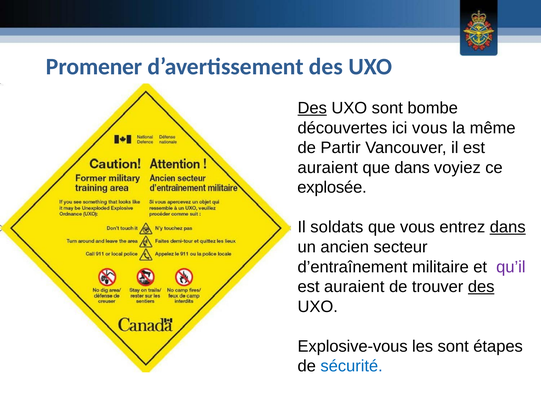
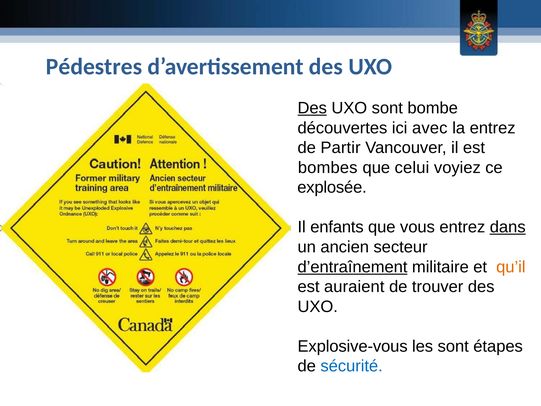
Promener: Promener -> Pédestres (94, 67)
ici vous: vous -> avec (430, 128)
la même: même -> entrez (493, 128)
auraient: auraient -> bombes (328, 168)
que dans: dans -> celui (412, 168)
soldats: soldats -> enfants (337, 227)
d’entraînement underline: none -> present (353, 267)
qu’il colour: purple -> orange (511, 267)
des underline: present -> none (481, 287)
